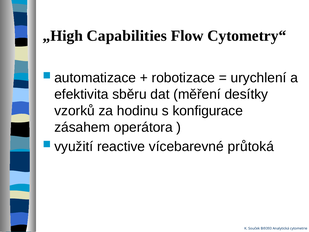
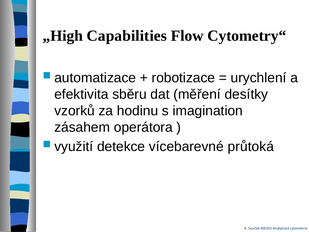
konfigurace: konfigurace -> imagination (208, 111)
reactive: reactive -> detekce (121, 146)
